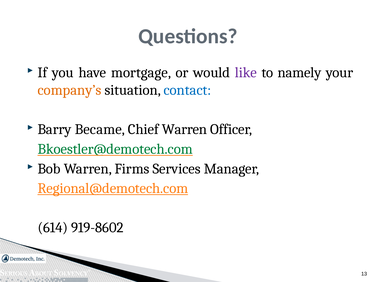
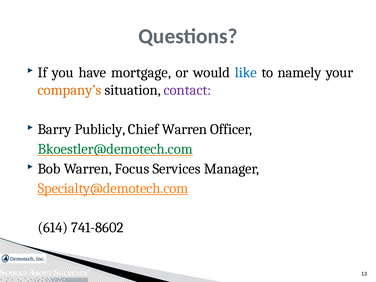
like colour: purple -> blue (246, 73)
contact colour: blue -> purple (187, 90)
Became: Became -> Publicly (100, 129)
Firms: Firms -> Focus (132, 169)
Regional@demotech.com: Regional@demotech.com -> Specialty@demotech.com (113, 188)
919-8602: 919-8602 -> 741-8602 (97, 228)
